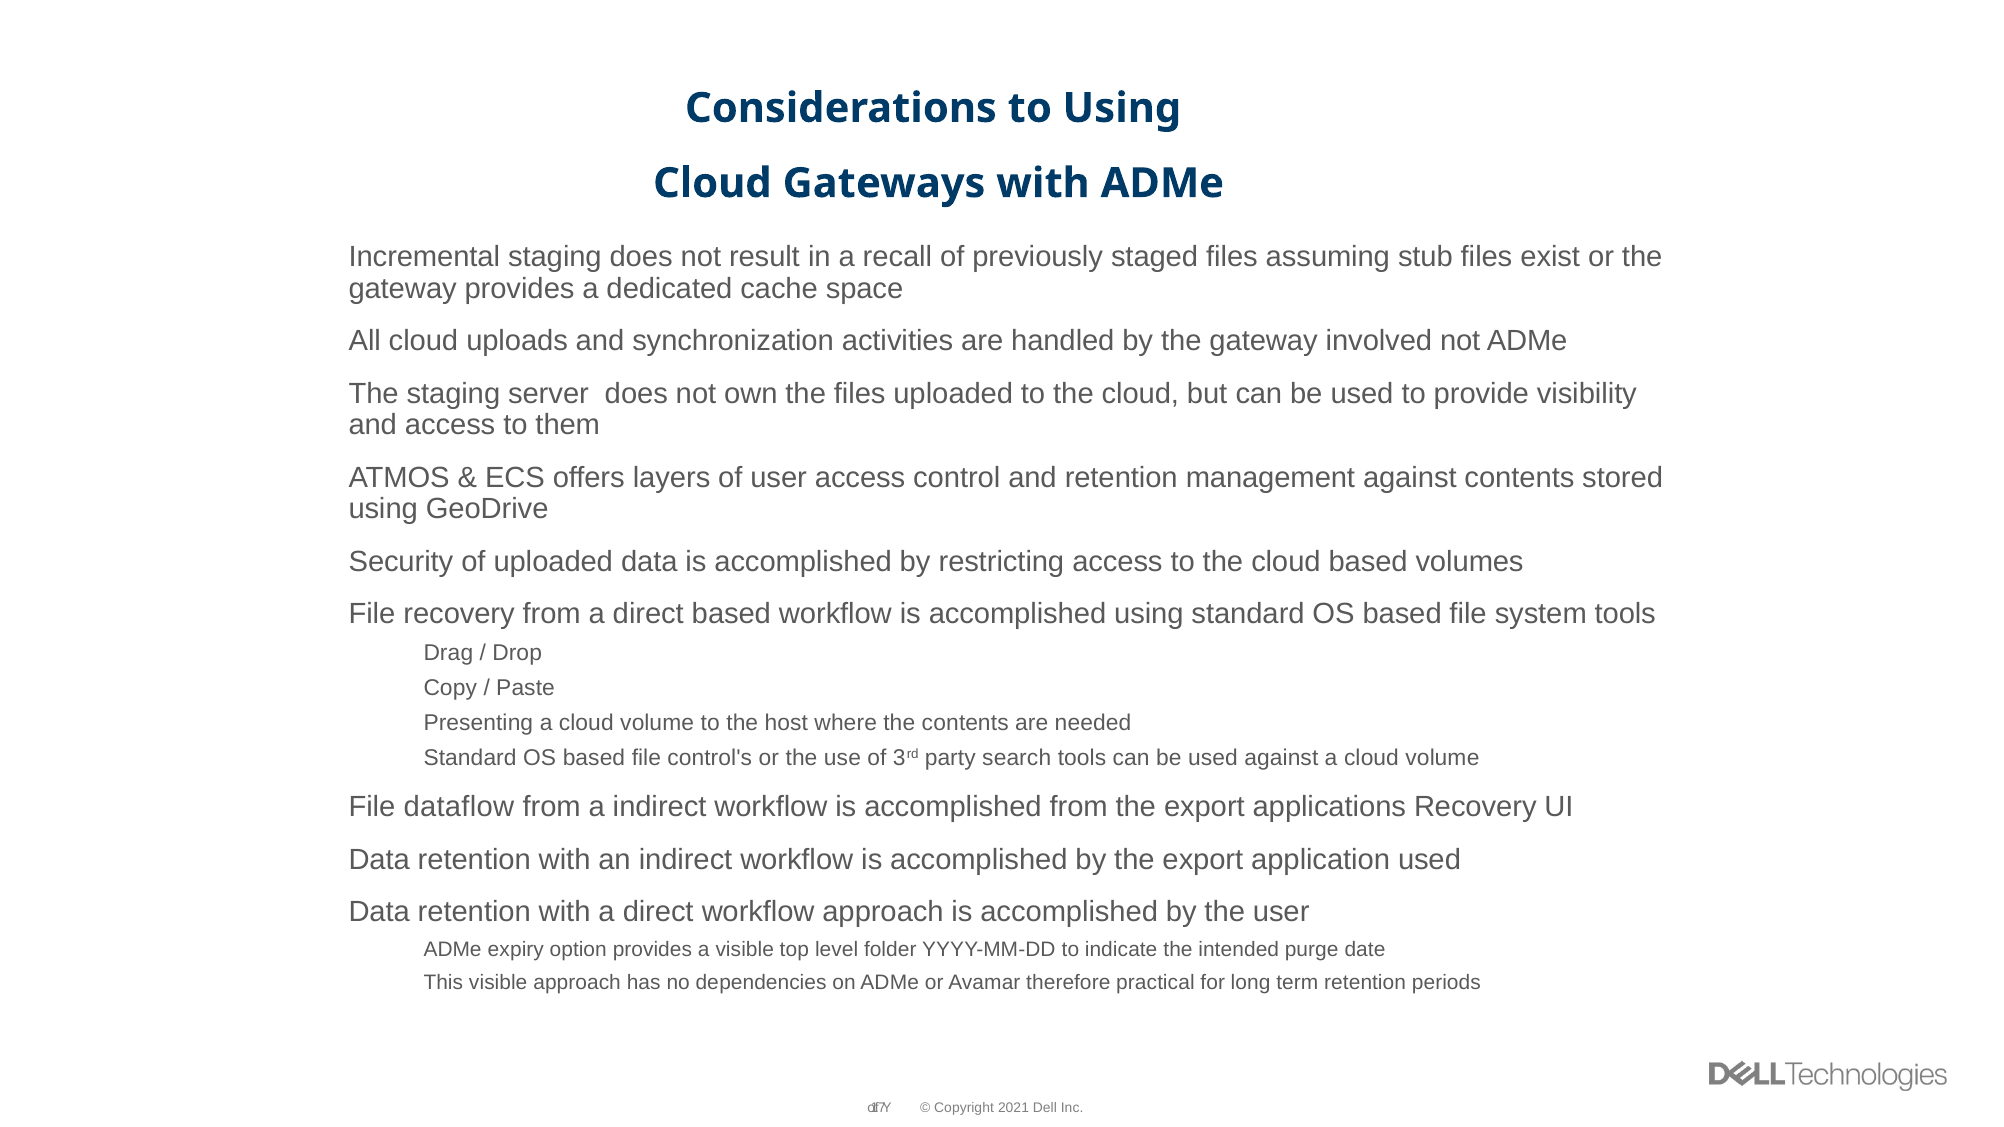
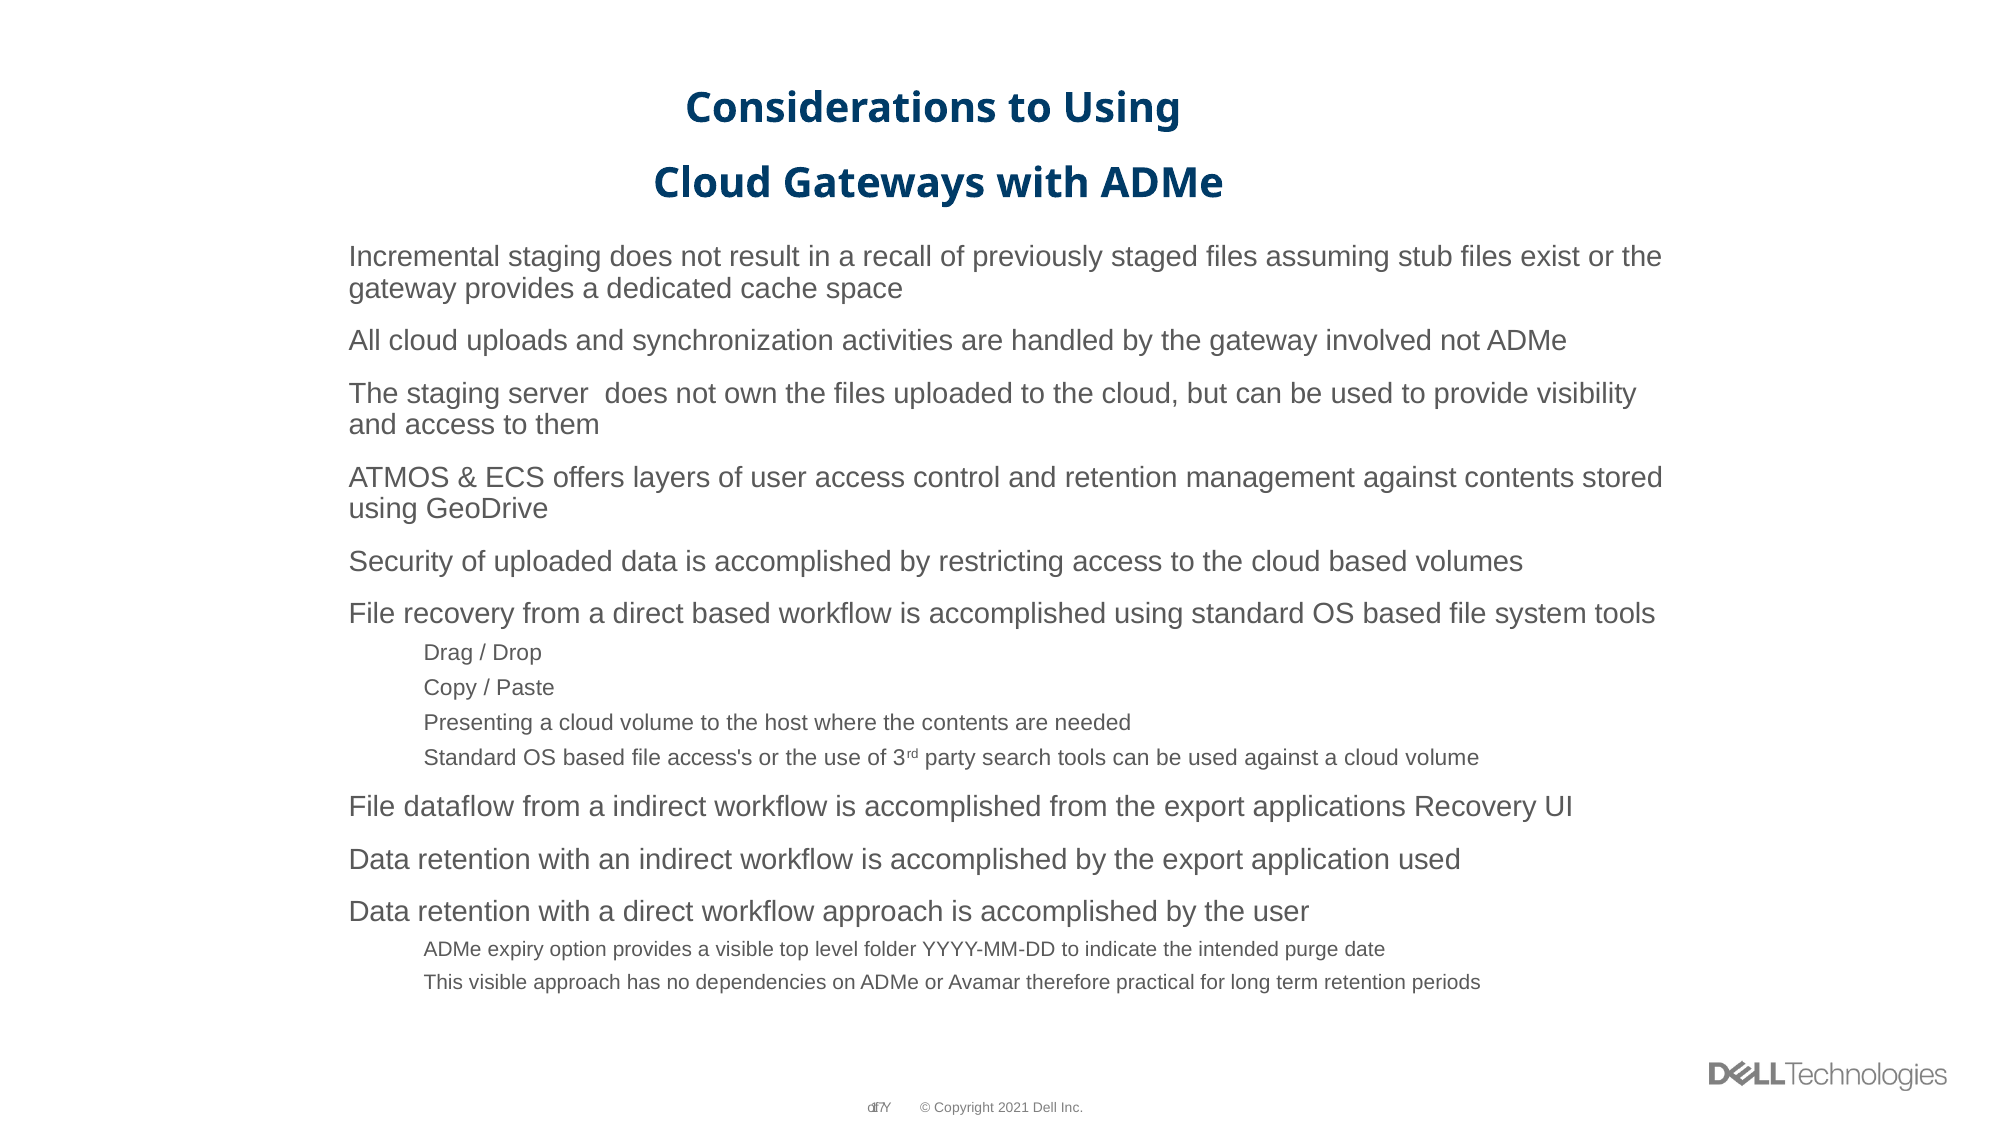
control's: control's -> access's (710, 758)
